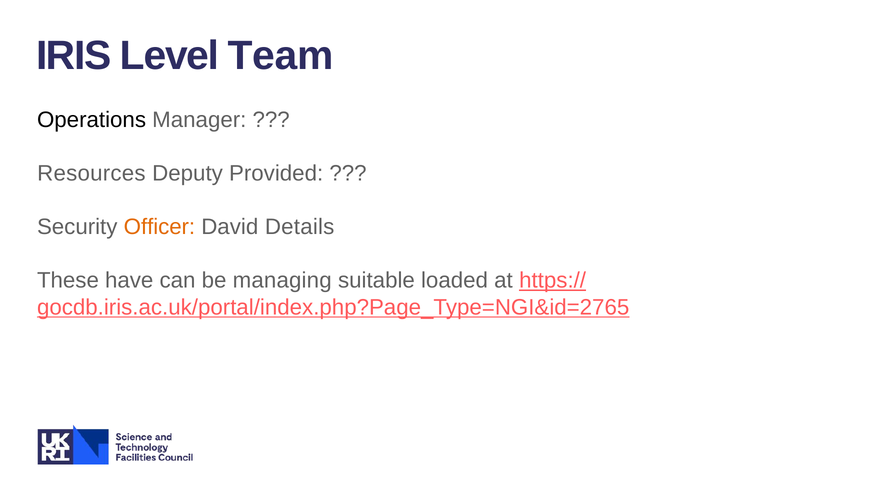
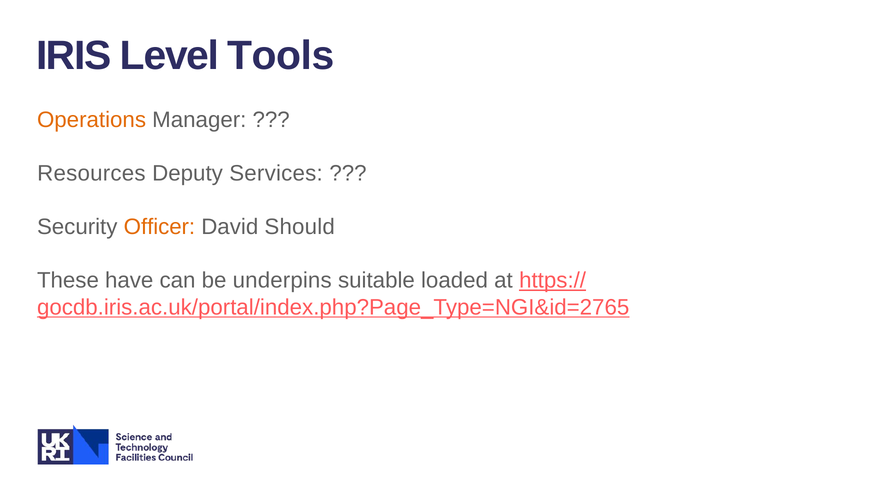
Team: Team -> Tools (281, 56)
Operations colour: black -> orange (92, 120)
Provided: Provided -> Services (276, 173)
Details: Details -> Should (300, 227)
managing: managing -> underpins (282, 280)
